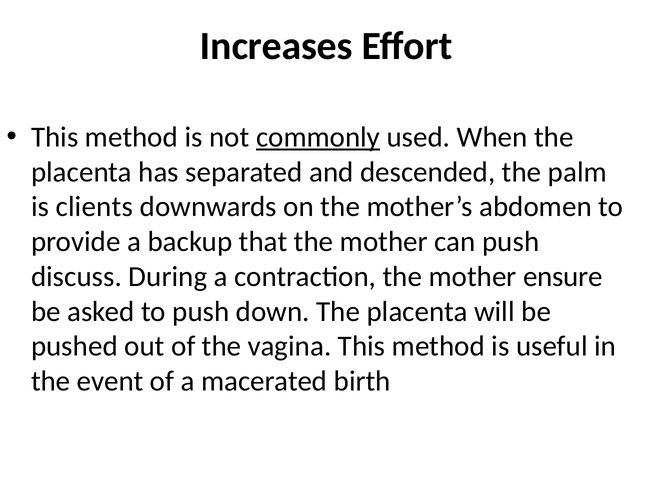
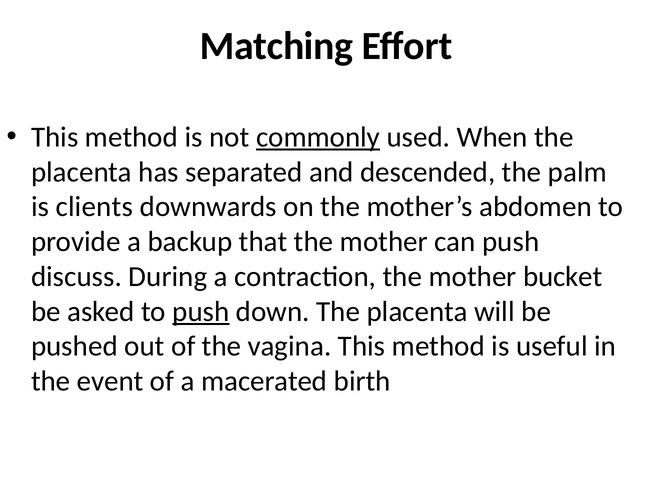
Increases: Increases -> Matching (276, 46)
ensure: ensure -> bucket (563, 276)
push underline: none -> present (201, 311)
